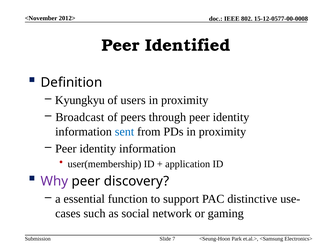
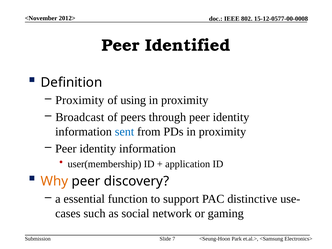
Kyungkyu: Kyungkyu -> Proximity (80, 100)
users: users -> using (133, 100)
Why colour: purple -> orange (54, 181)
